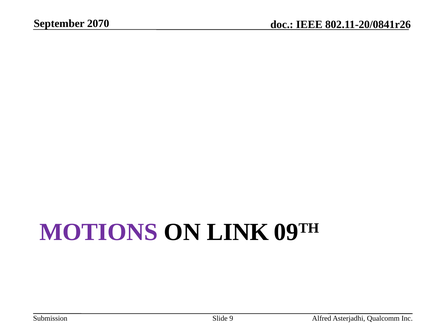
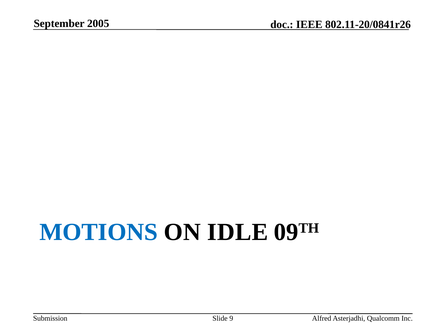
2070: 2070 -> 2005 (98, 23)
MOTIONS colour: purple -> blue (99, 232)
LINK: LINK -> IDLE (238, 232)
